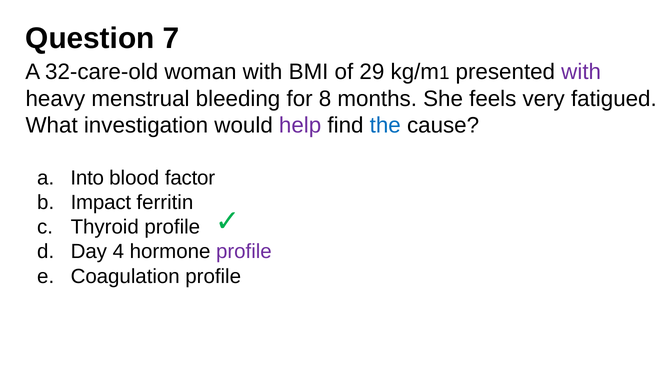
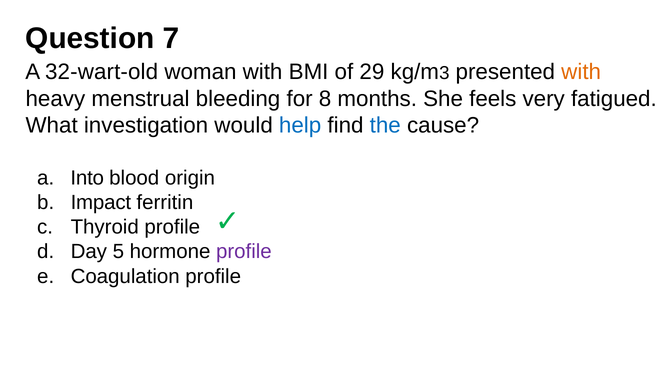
32-care-old: 32-care-old -> 32-wart-old (102, 72)
1: 1 -> 3 (444, 73)
with colour: purple -> orange (581, 72)
help colour: purple -> blue (300, 126)
factor: factor -> origin (190, 178)
4: 4 -> 5 (118, 252)
